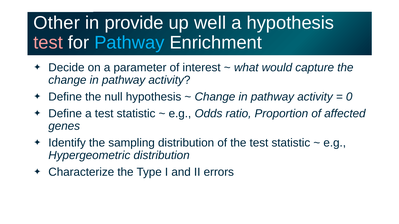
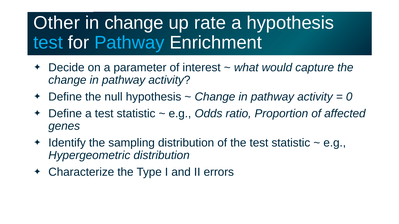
in provide: provide -> change (134, 23)
well: well -> rate (210, 23)
test colour: pink -> light blue (48, 43)
